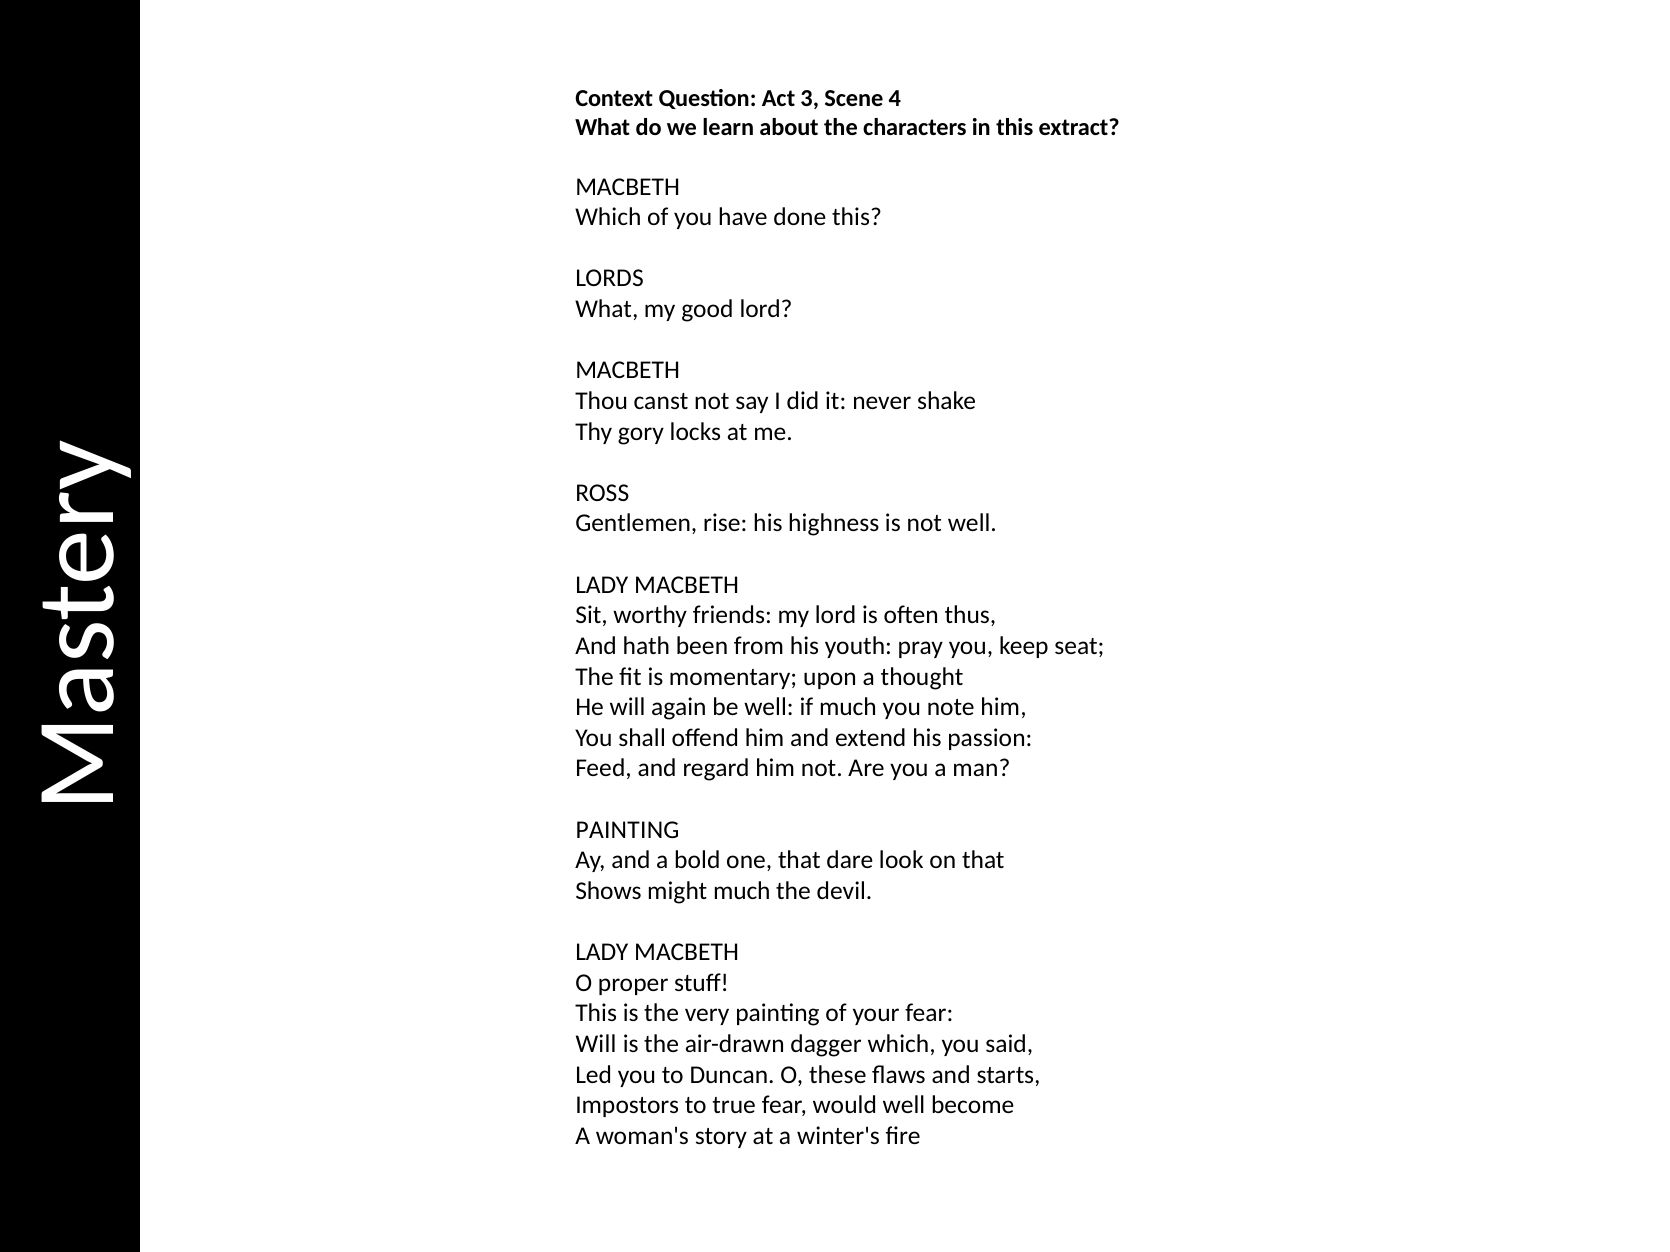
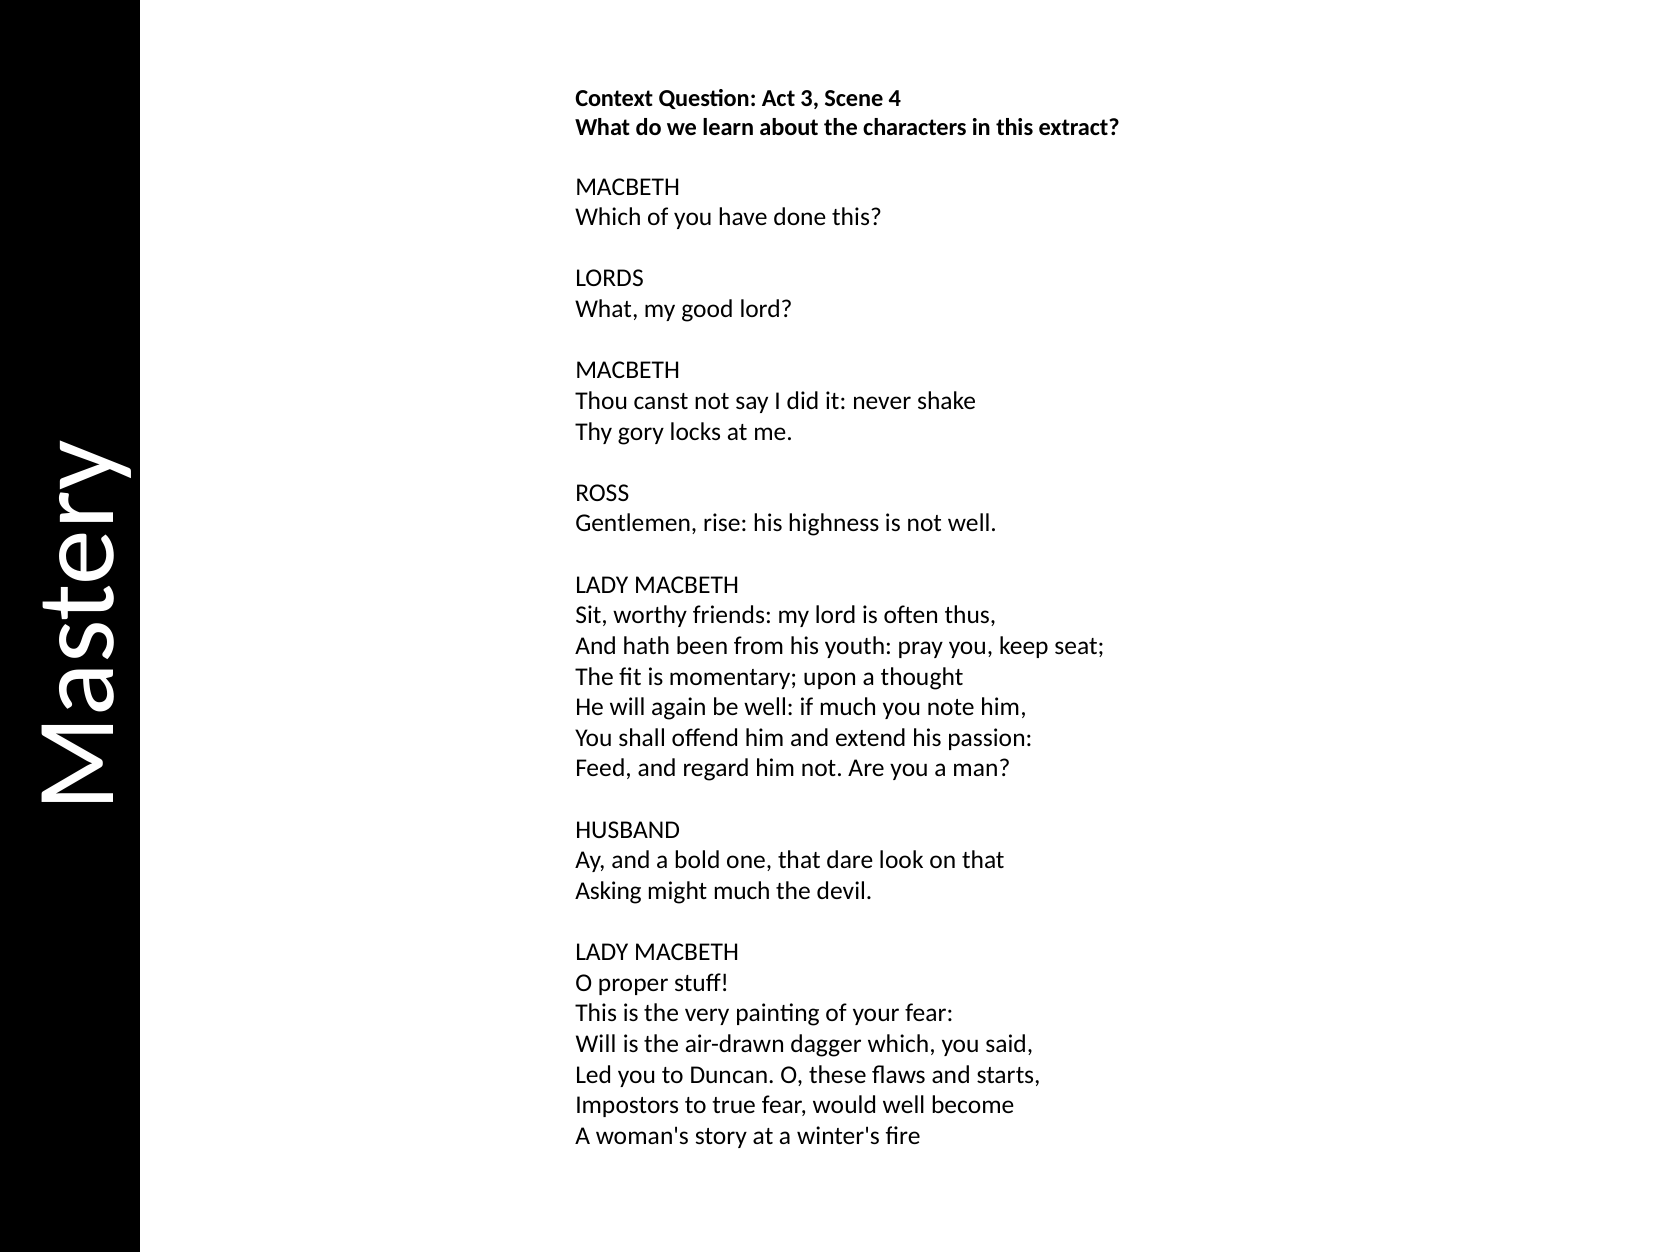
PAINTING: PAINTING -> HUSBAND (628, 830)
Shows: Shows -> Asking (608, 891)
